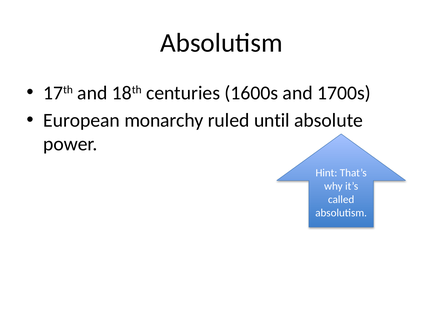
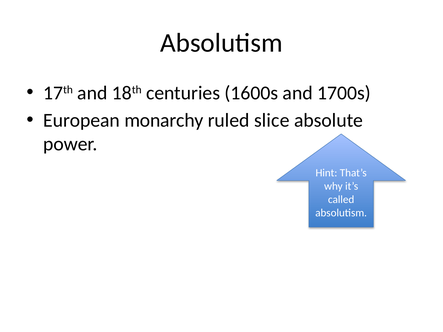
until: until -> slice (272, 121)
